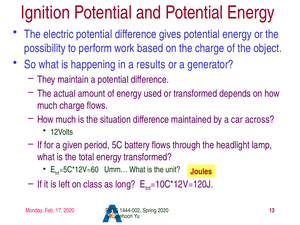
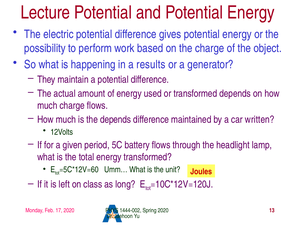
Ignition: Ignition -> Lecture (45, 13)
the situation: situation -> depends (116, 120)
across: across -> written (260, 120)
